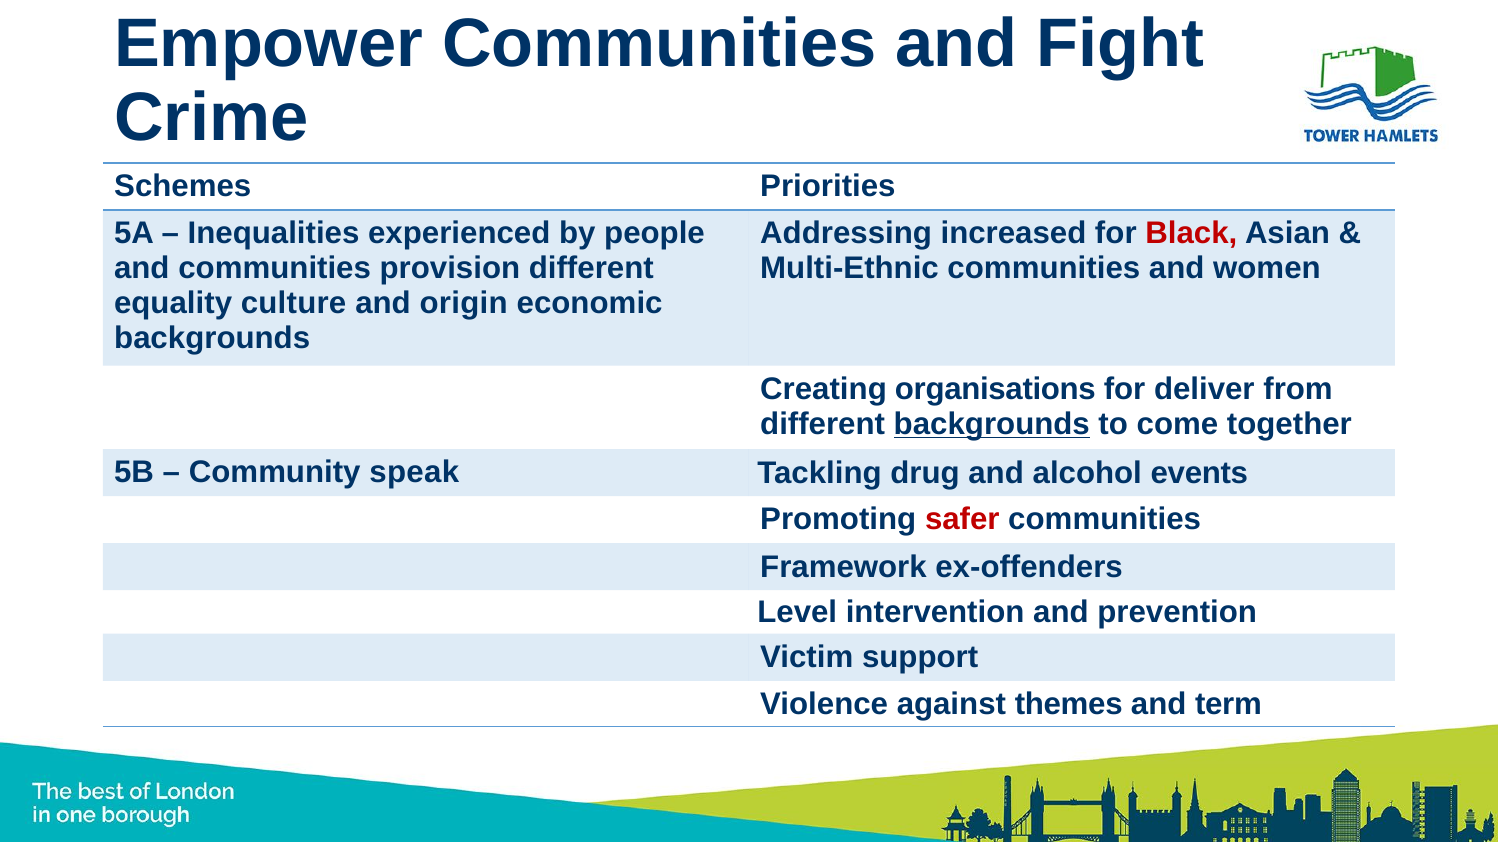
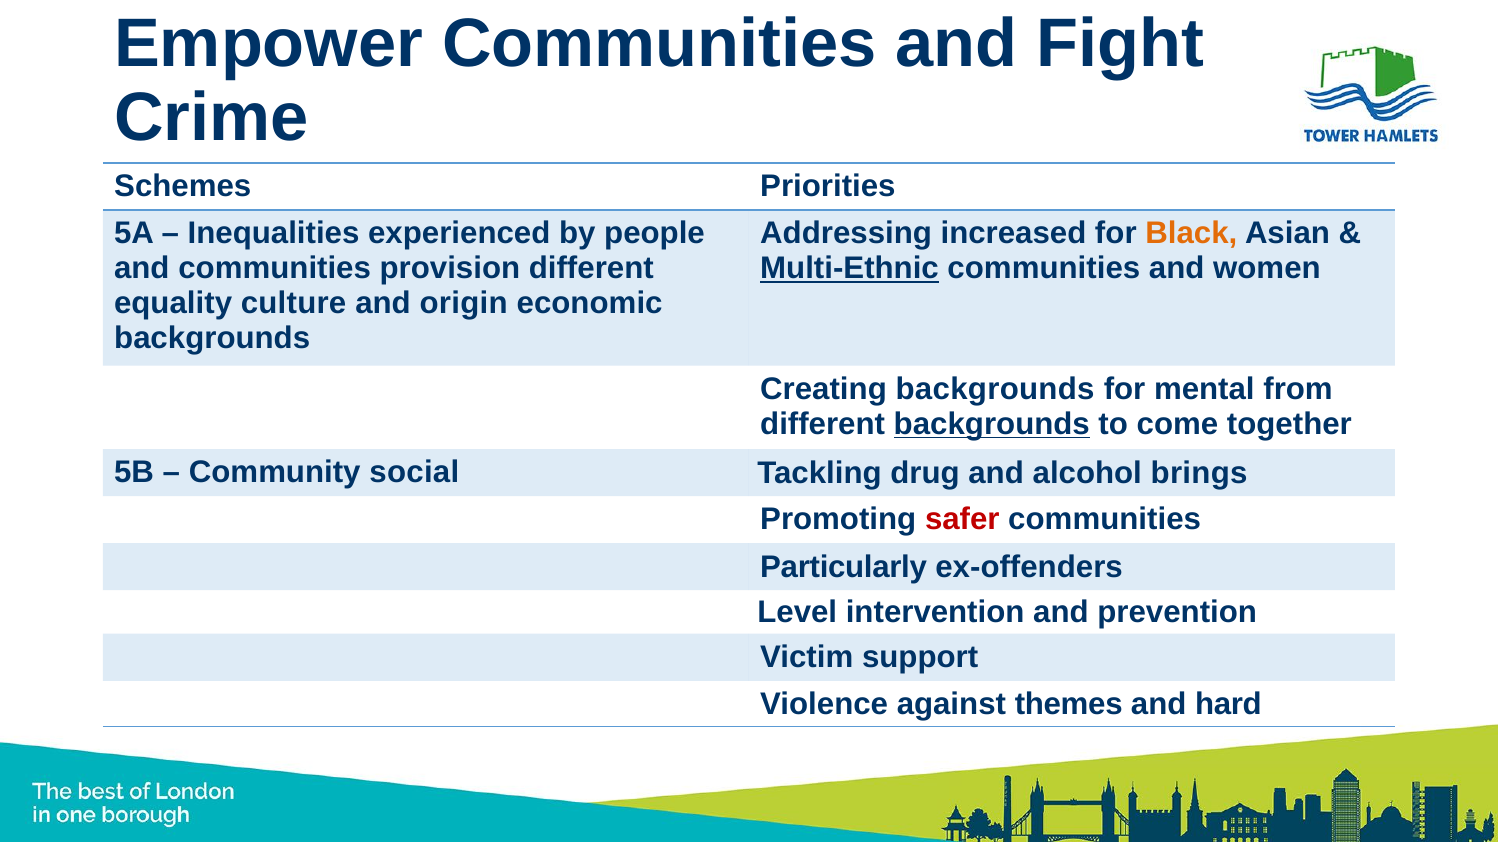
Black colour: red -> orange (1191, 234)
Multi-Ethnic underline: none -> present (850, 268)
Creating organisations: organisations -> backgrounds (995, 390)
deliver: deliver -> mental (1204, 390)
speak: speak -> social (414, 473)
events: events -> brings (1199, 473)
Framework: Framework -> Particularly (844, 567)
term: term -> hard (1228, 705)
